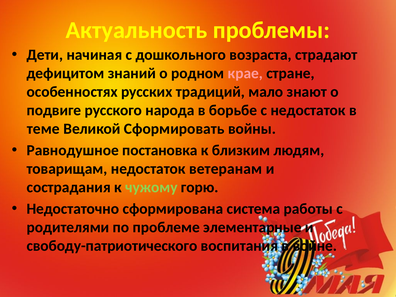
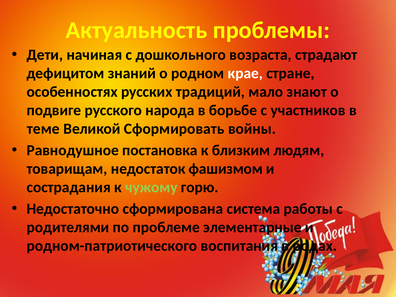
крае colour: pink -> white (245, 73)
с недостаток: недостаток -> участников (308, 110)
ветеранам: ветеранам -> фашизмом (226, 169)
свободу-патриотического: свободу-патриотического -> родном-патриотического (112, 246)
войне: войне -> родах (315, 246)
